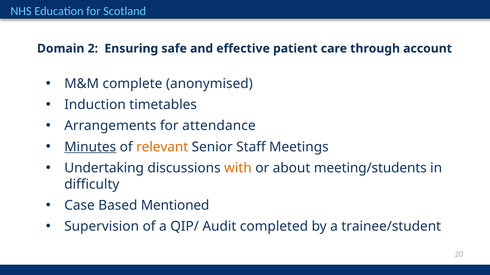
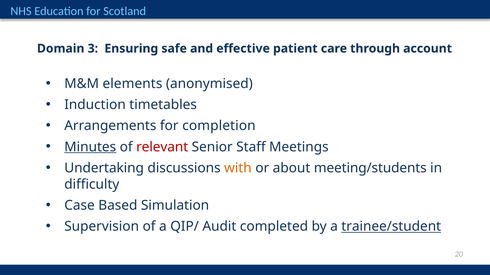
2: 2 -> 3 (93, 49)
complete: complete -> elements (132, 84)
attendance: attendance -> completion (219, 126)
relevant colour: orange -> red (162, 147)
Mentioned: Mentioned -> Simulation (175, 206)
trainee/student underline: none -> present (391, 227)
